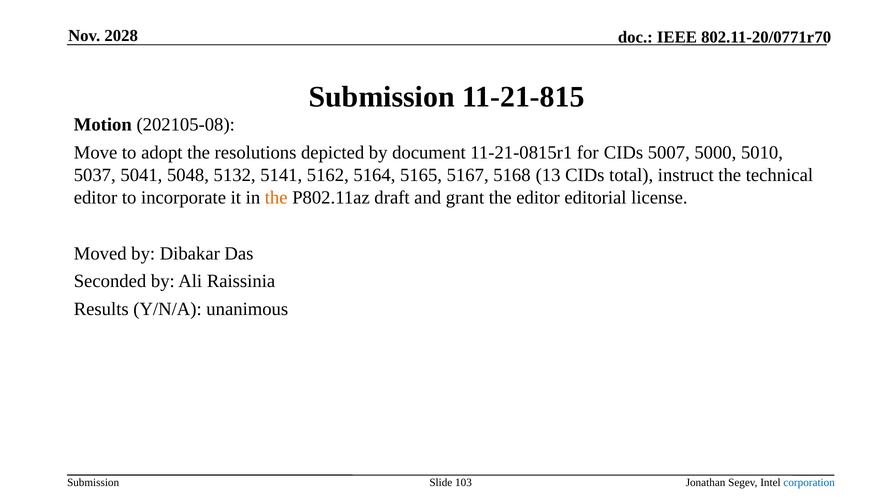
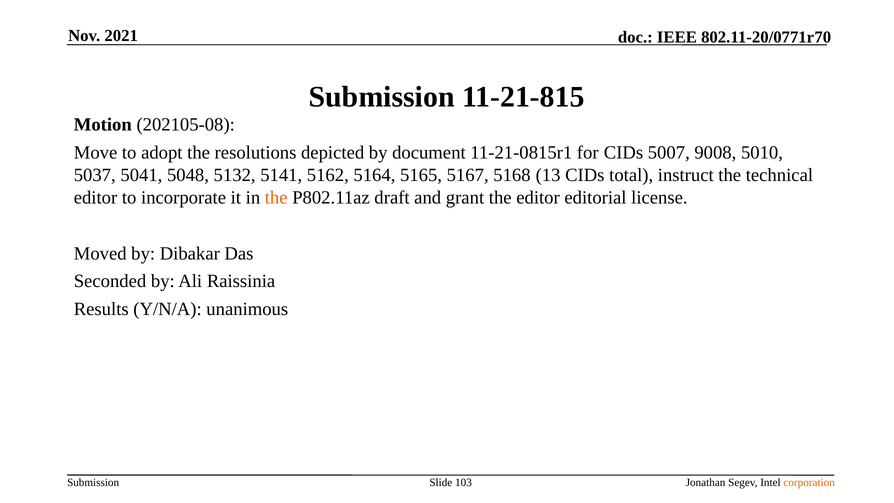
2028: 2028 -> 2021 (121, 36)
5000: 5000 -> 9008 (715, 153)
corporation colour: blue -> orange (809, 482)
